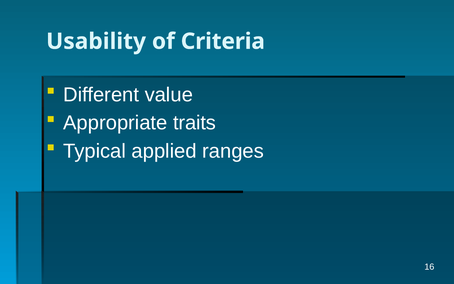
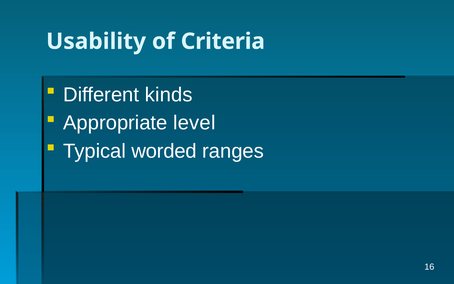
value: value -> kinds (169, 95)
traits: traits -> level (194, 123)
applied: applied -> worded (164, 151)
